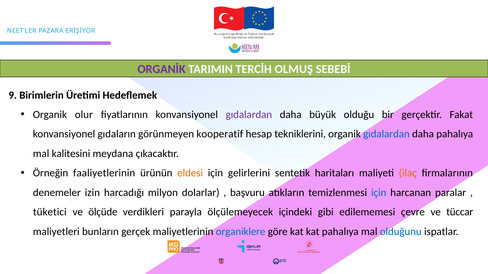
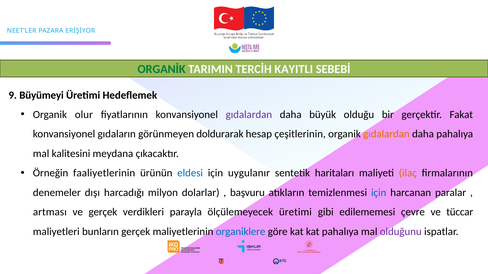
ORGANİK colour: purple -> green (161, 69)
OLMUŞ: OLMUŞ -> KAYITLI (294, 69)
Birimlerin: Birimlerin -> Büyümeyi (42, 95)
kooperatif: kooperatif -> doldurarak (220, 134)
tekniklerini: tekniklerini -> çeşitlerinin (300, 134)
gıdalardan colour: blue -> orange (386, 134)
eldesi colour: orange -> blue (190, 173)
gelirlerini: gelirlerini -> uygulanır (249, 173)
izin: izin -> dışı (92, 193)
tüketici: tüketici -> artması (50, 212)
ve ölçüde: ölçüde -> gerçek (103, 212)
ölçülemeyecek içindeki: içindeki -> üretimi (295, 212)
olduğunu colour: blue -> purple (401, 232)
